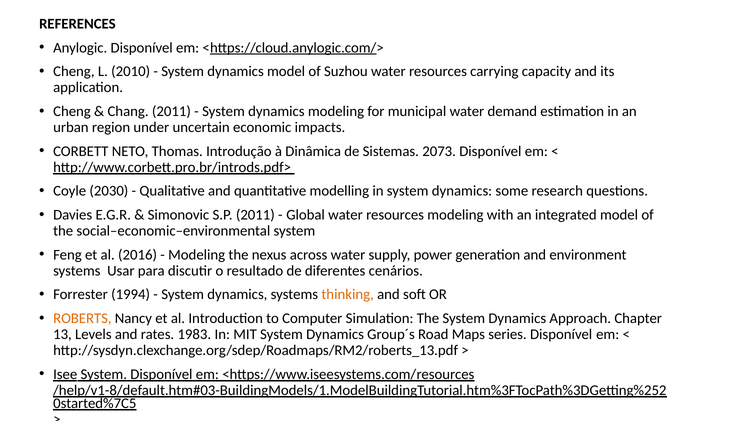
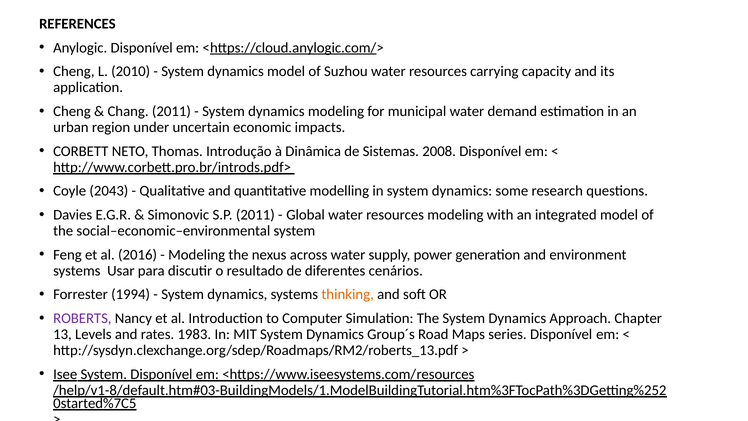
2073: 2073 -> 2008 (439, 151)
2030: 2030 -> 2043 (109, 191)
ROBERTS colour: orange -> purple (82, 318)
